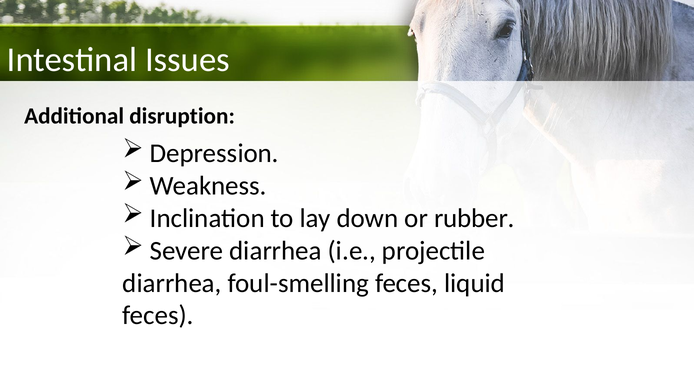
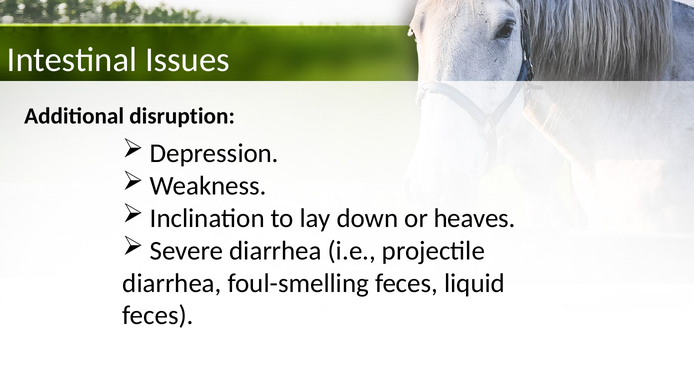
rubber: rubber -> heaves (474, 218)
